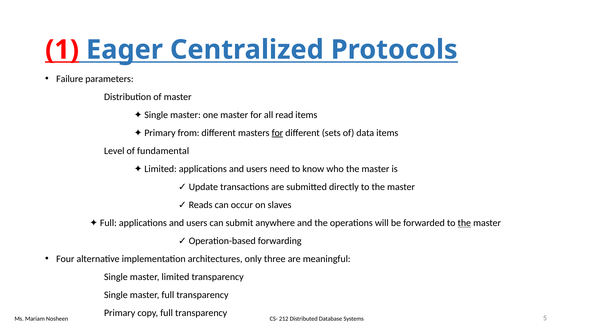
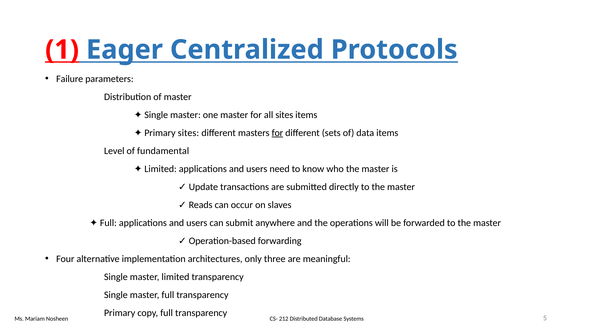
all read: read -> sites (284, 115)
from: from -> sites (188, 133)
the underline: present -> none (464, 223)
